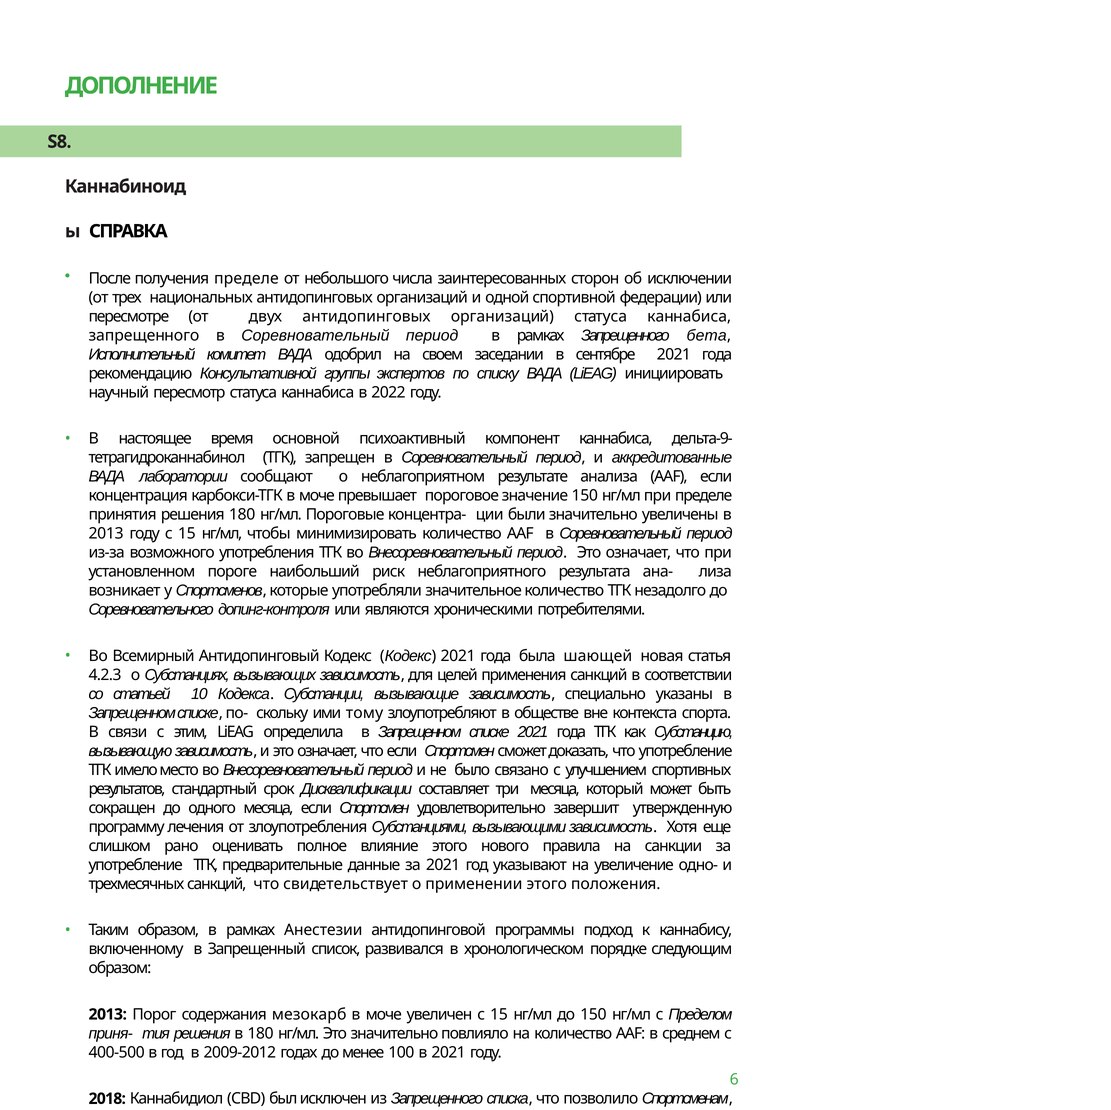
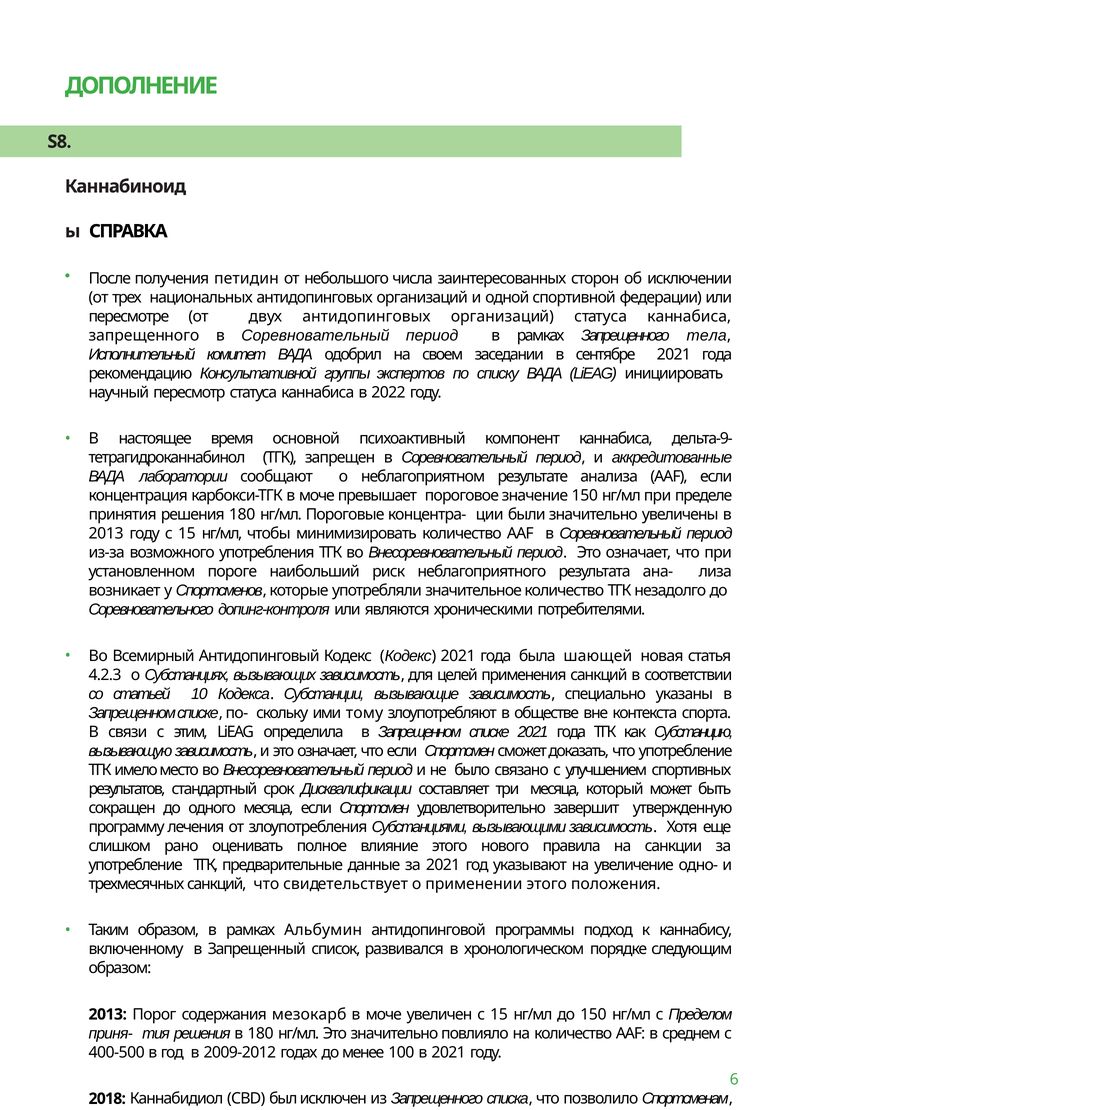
получения пределе: пределе -> петидин (246, 278)
бета: бета -> тела (707, 335)
Анестезии: Анестезии -> Альбумин (323, 930)
